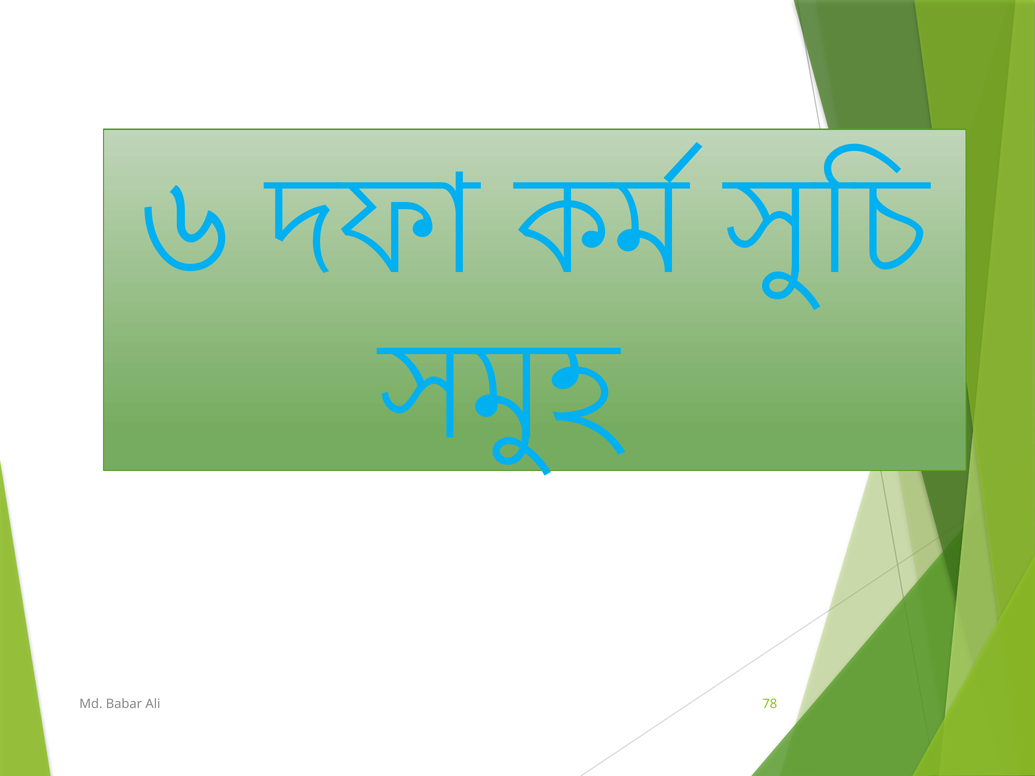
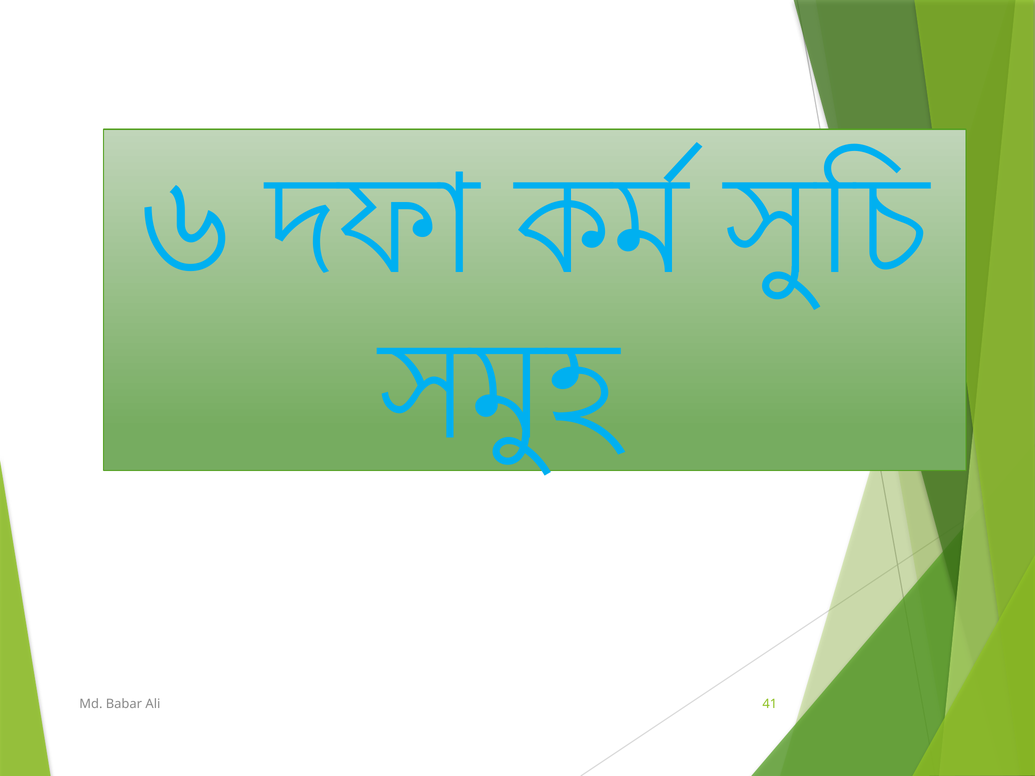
78: 78 -> 41 (770, 704)
